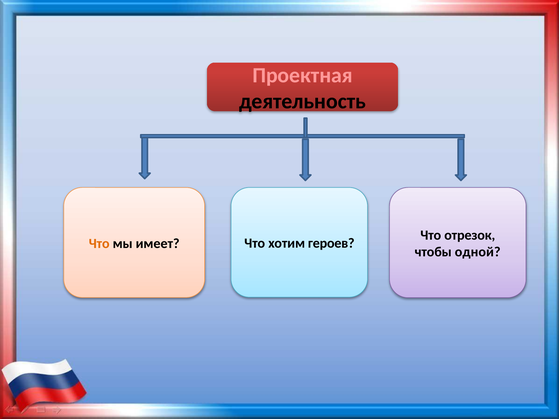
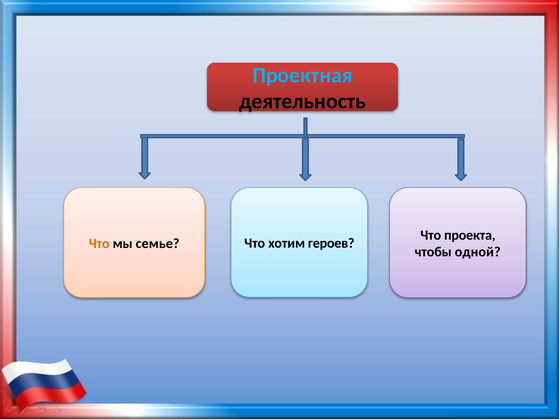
Проектная colour: pink -> light blue (303, 75)
отрезок: отрезок -> проекта (470, 235)
имеет: имеет -> семье (158, 244)
